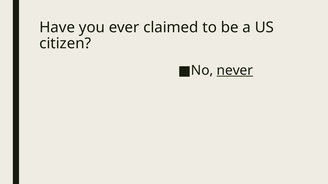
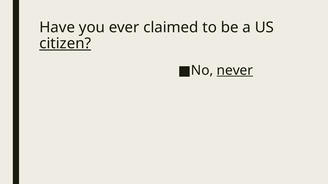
citizen underline: none -> present (65, 44)
